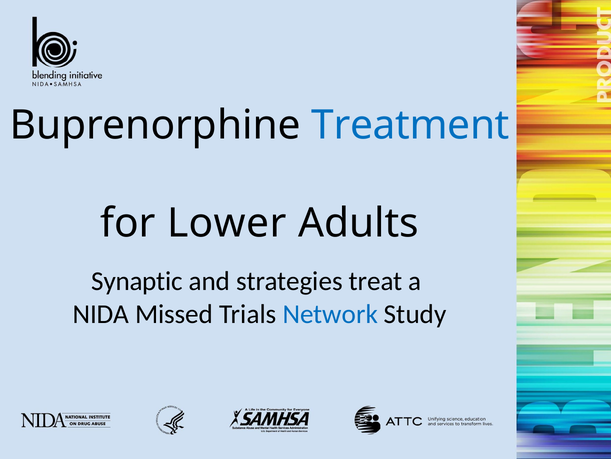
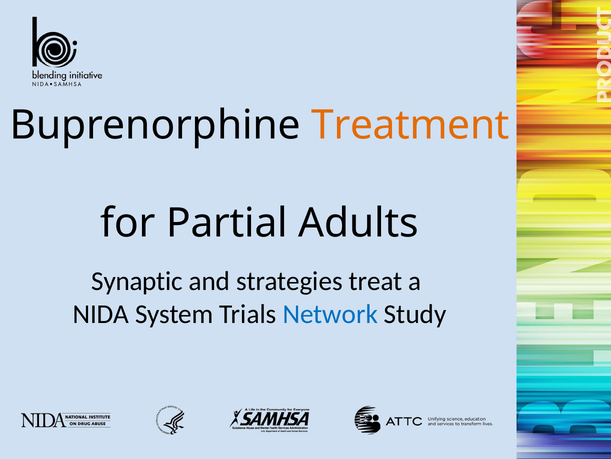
Treatment colour: blue -> orange (411, 125)
Lower: Lower -> Partial (227, 223)
Missed: Missed -> System (174, 314)
